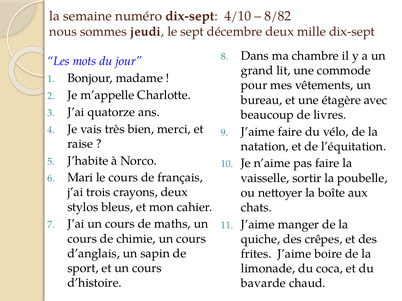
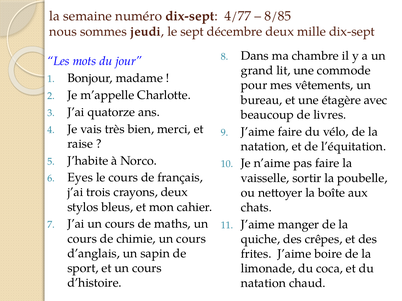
4/10: 4/10 -> 4/77 (238, 16)
8/82: 8/82 -> 8/85 (278, 16)
Mari: Mari -> Eyes (80, 178)
bavarde: bavarde -> natation (263, 284)
